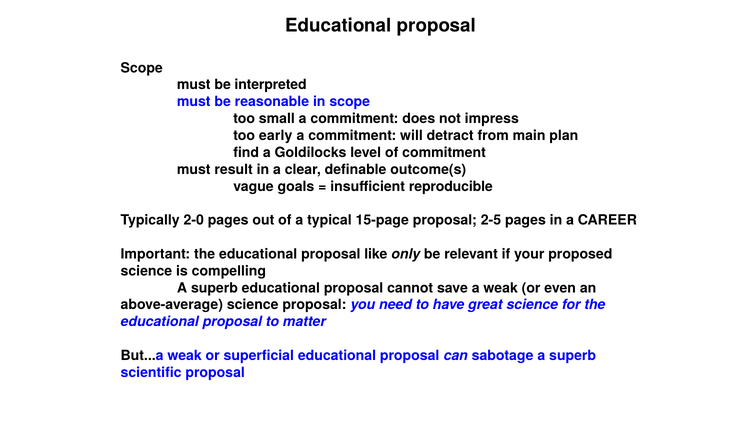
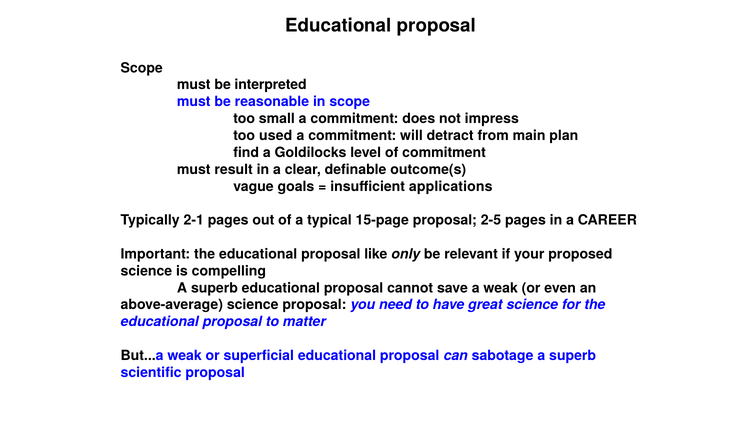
early: early -> used (276, 135)
reproducible: reproducible -> applications (451, 186)
2-0: 2-0 -> 2-1 (194, 220)
